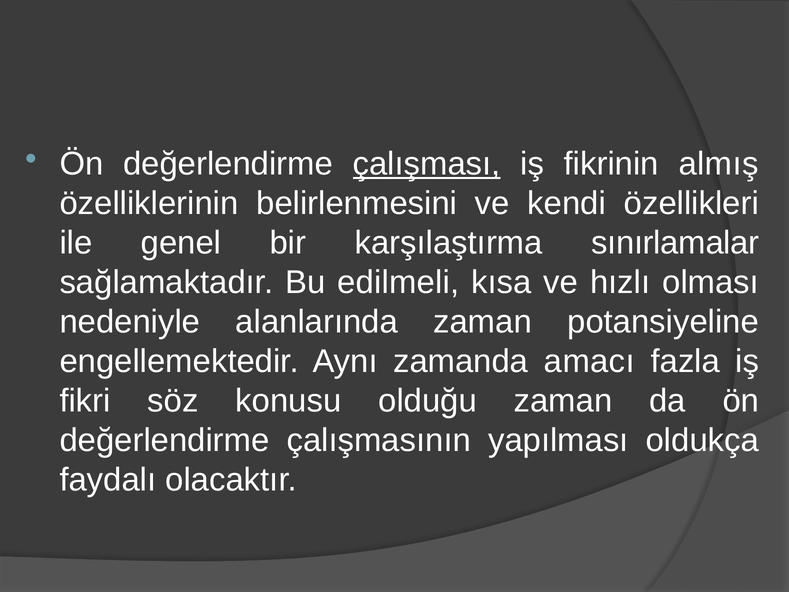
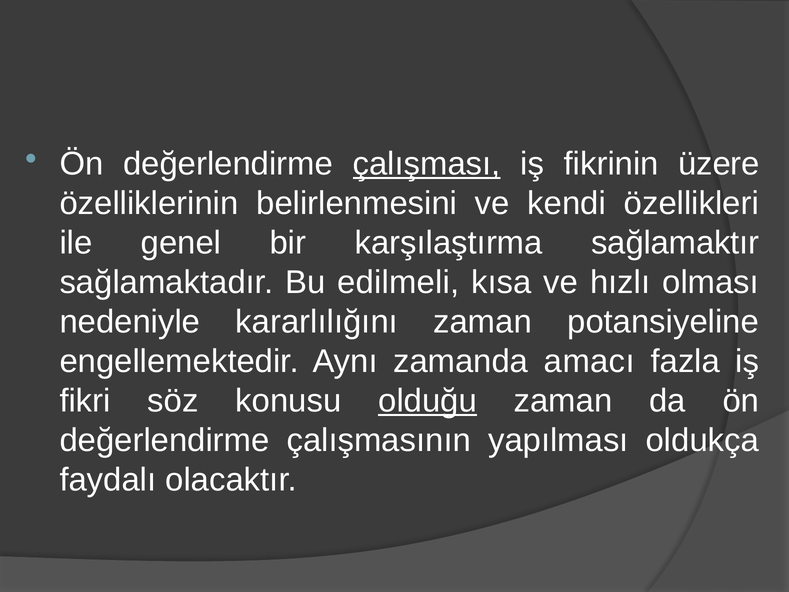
almış: almış -> üzere (719, 164)
sınırlamalar: sınırlamalar -> sağlamaktır (675, 243)
alanlarında: alanlarında -> kararlılığını (317, 322)
olduğu underline: none -> present (428, 401)
